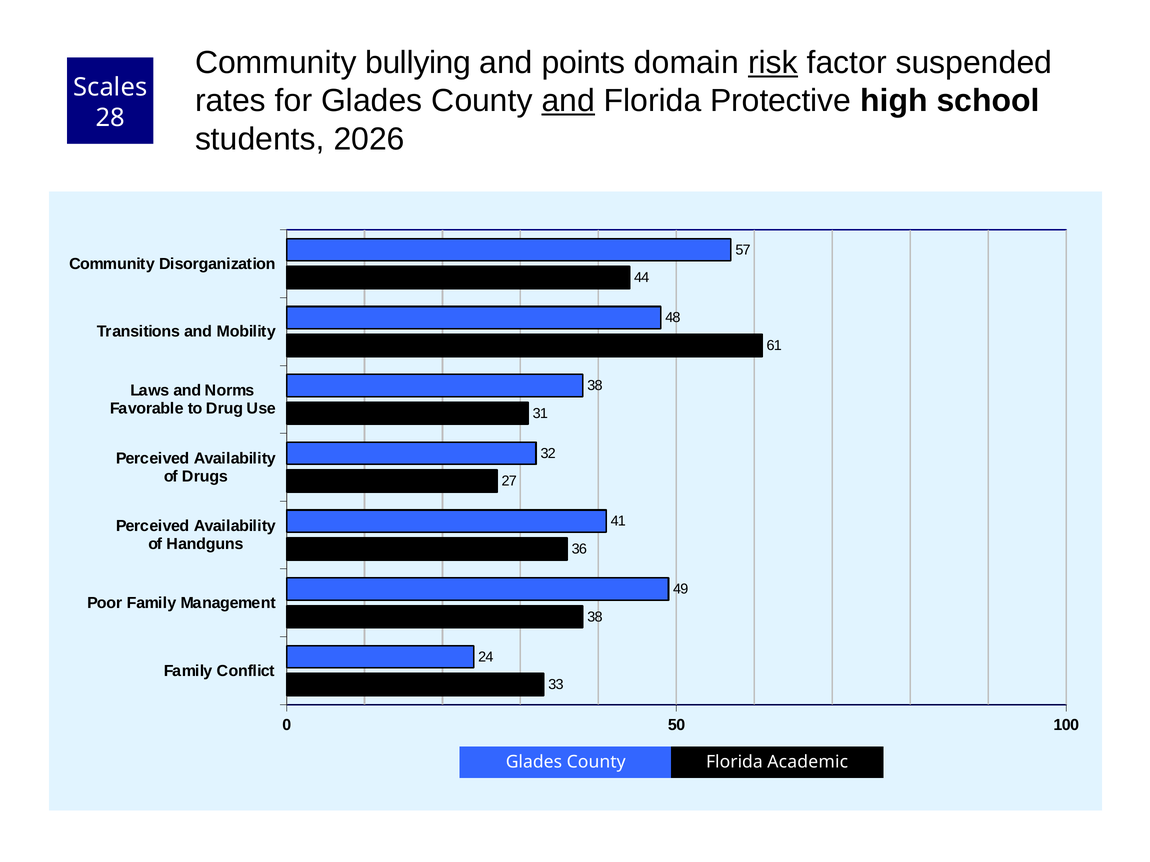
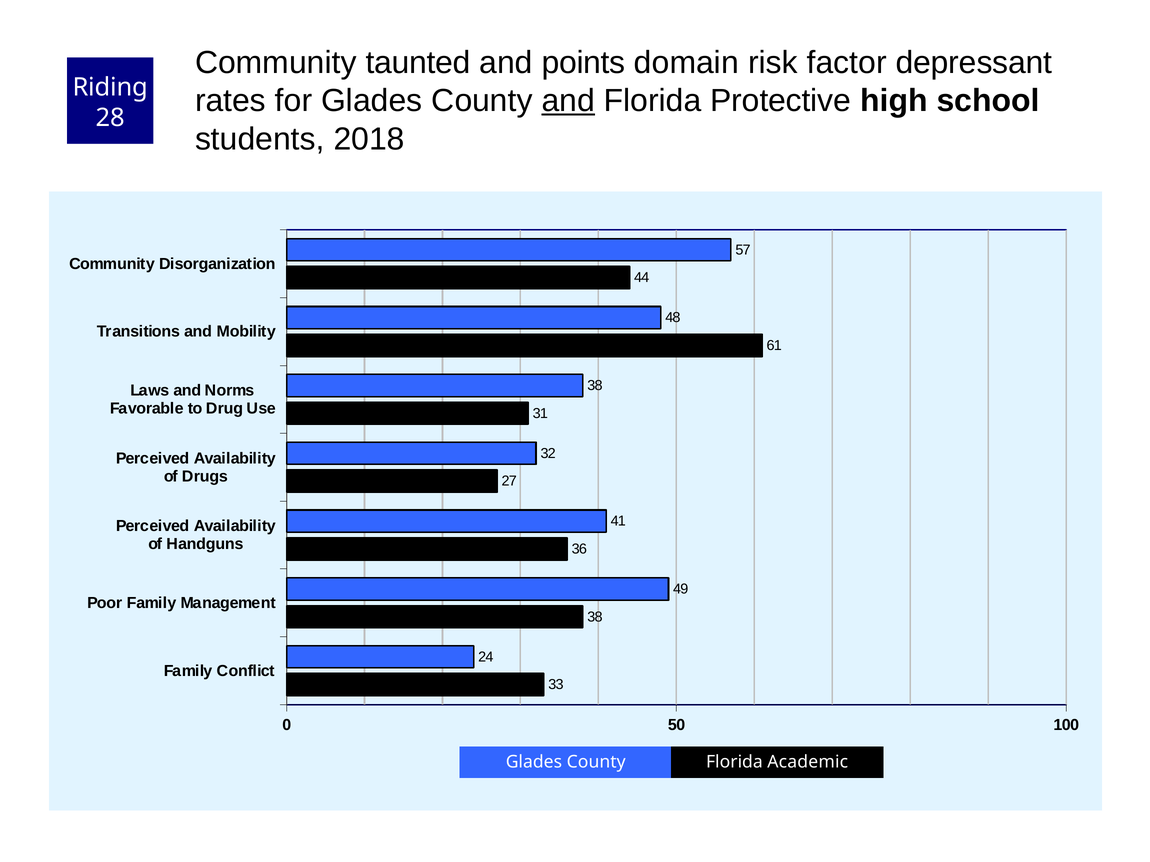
bullying: bullying -> taunted (418, 63)
risk underline: present -> none (773, 63)
suspended: suspended -> depressant (974, 63)
Scales: Scales -> Riding (110, 87)
2026: 2026 -> 2018 (369, 139)
